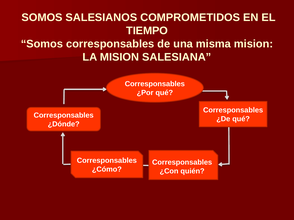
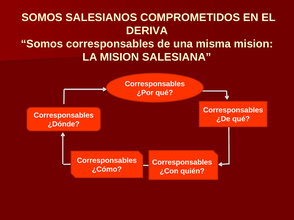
TIEMPO: TIEMPO -> DERIVA (147, 31)
